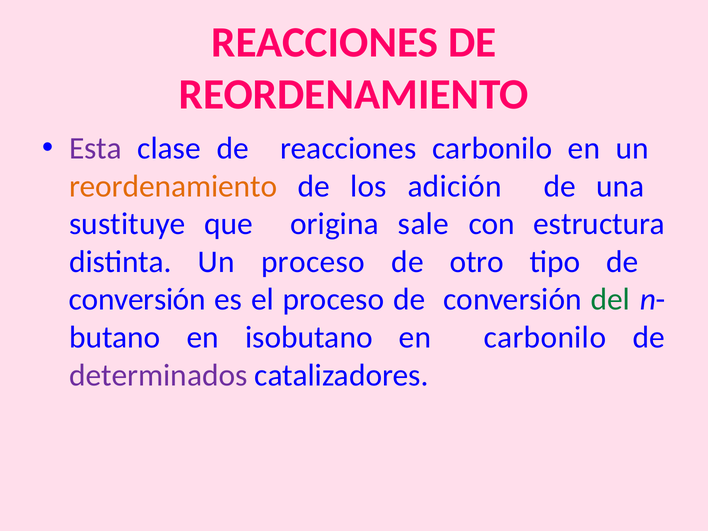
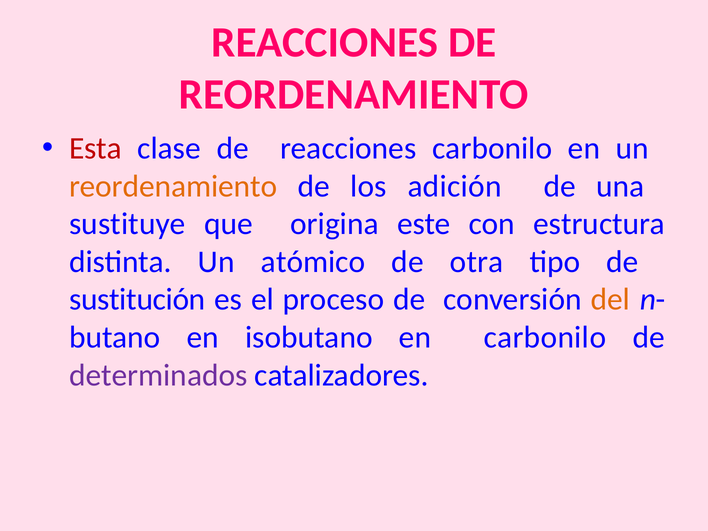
Esta colour: purple -> red (95, 149)
sale: sale -> este (424, 224)
Un proceso: proceso -> atómico (313, 262)
otro: otro -> otra (477, 262)
conversión: conversión -> sustitución (137, 300)
del colour: green -> orange (610, 300)
